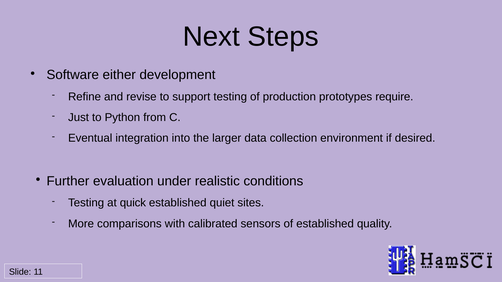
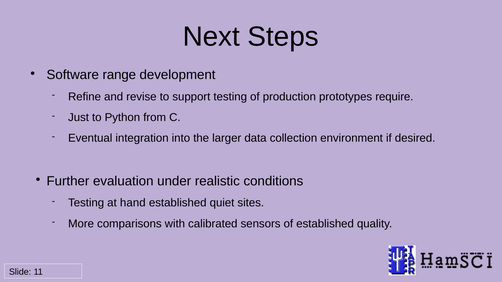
either: either -> range (119, 75)
quick: quick -> hand (133, 203)
